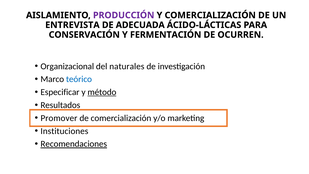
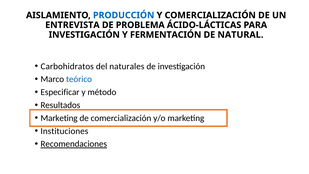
PRODUCCIÓN colour: purple -> blue (124, 15)
ADECUADA: ADECUADA -> PROBLEMA (140, 25)
CONSERVACIÓN: CONSERVACIÓN -> INVESTIGACIÓN (84, 35)
OCURREN: OCURREN -> NATURAL (240, 35)
Organizacional: Organizacional -> Carbohidratos (67, 66)
método underline: present -> none (102, 92)
Promover: Promover -> Marketing (59, 118)
